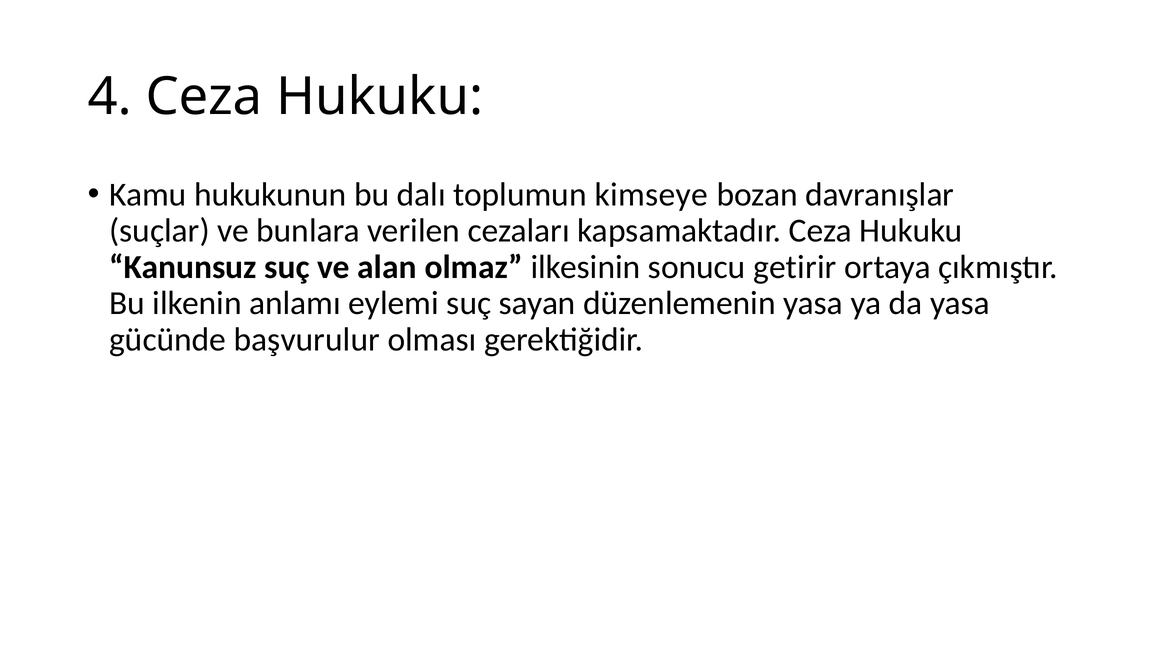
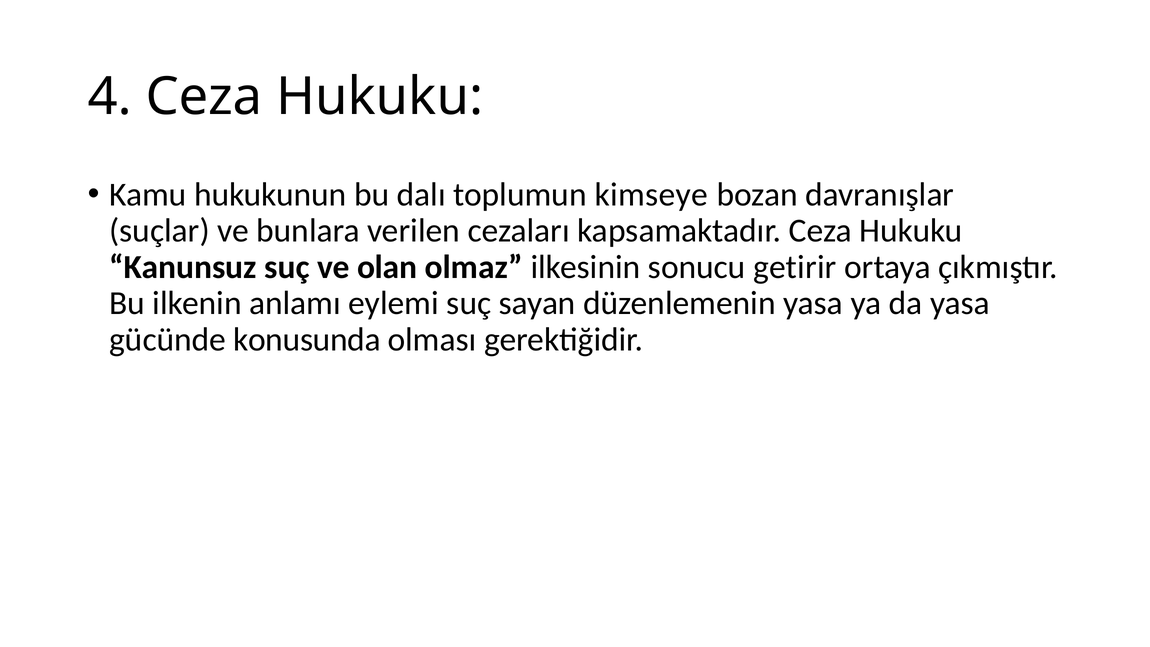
alan: alan -> olan (387, 267)
başvurulur: başvurulur -> konusunda (307, 339)
